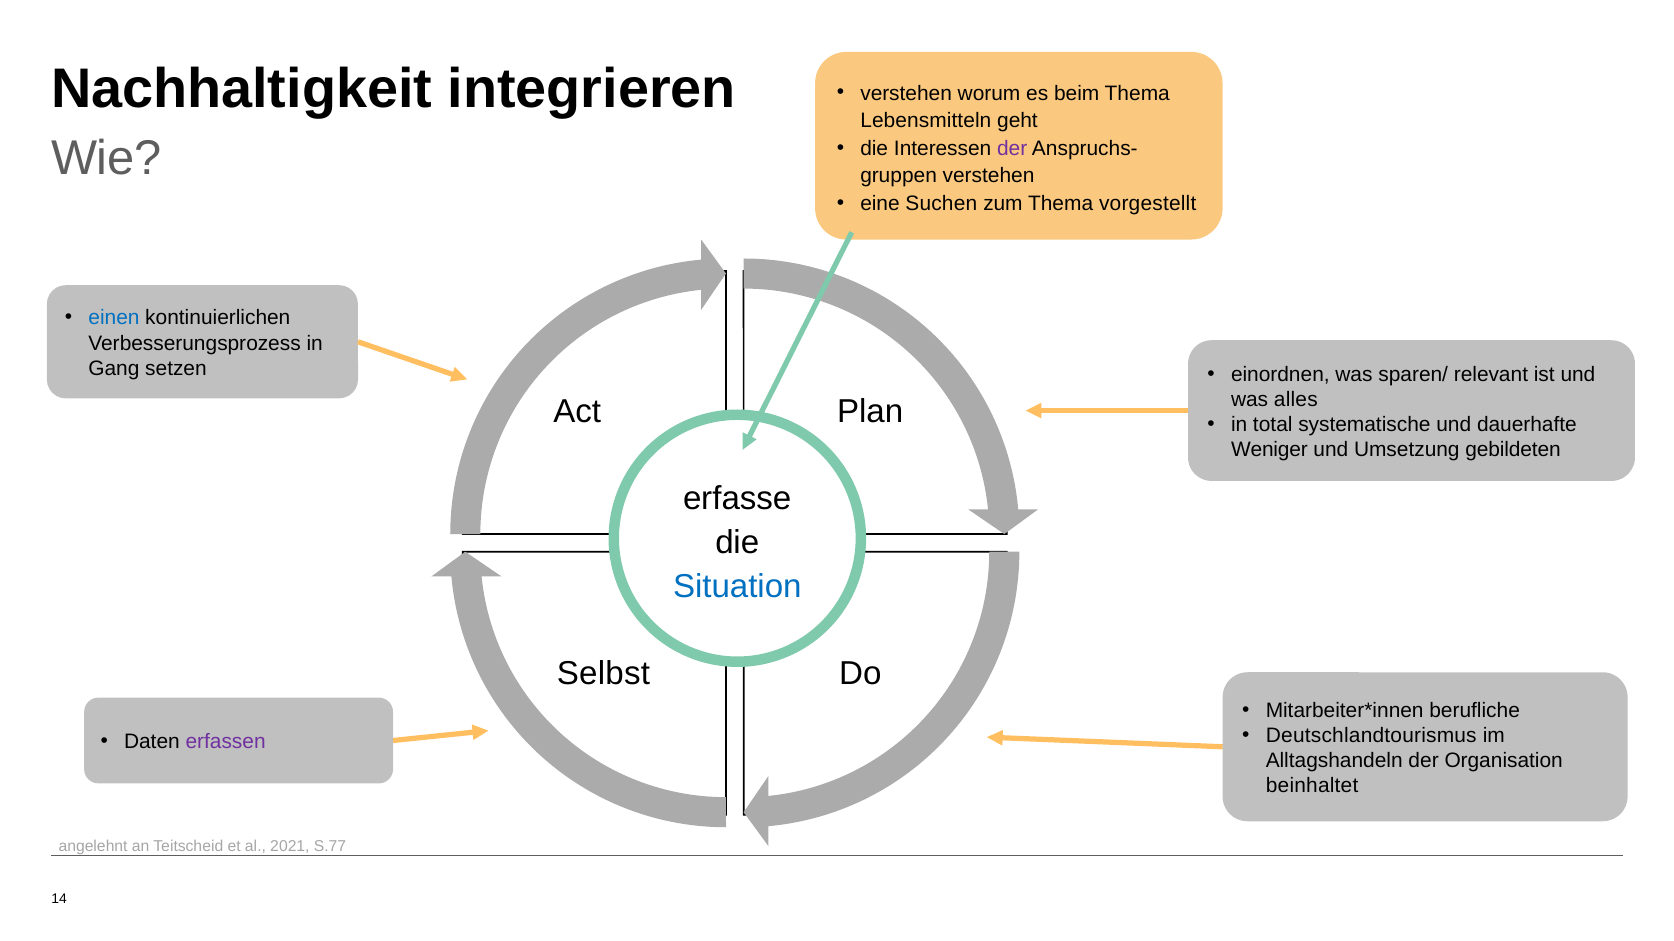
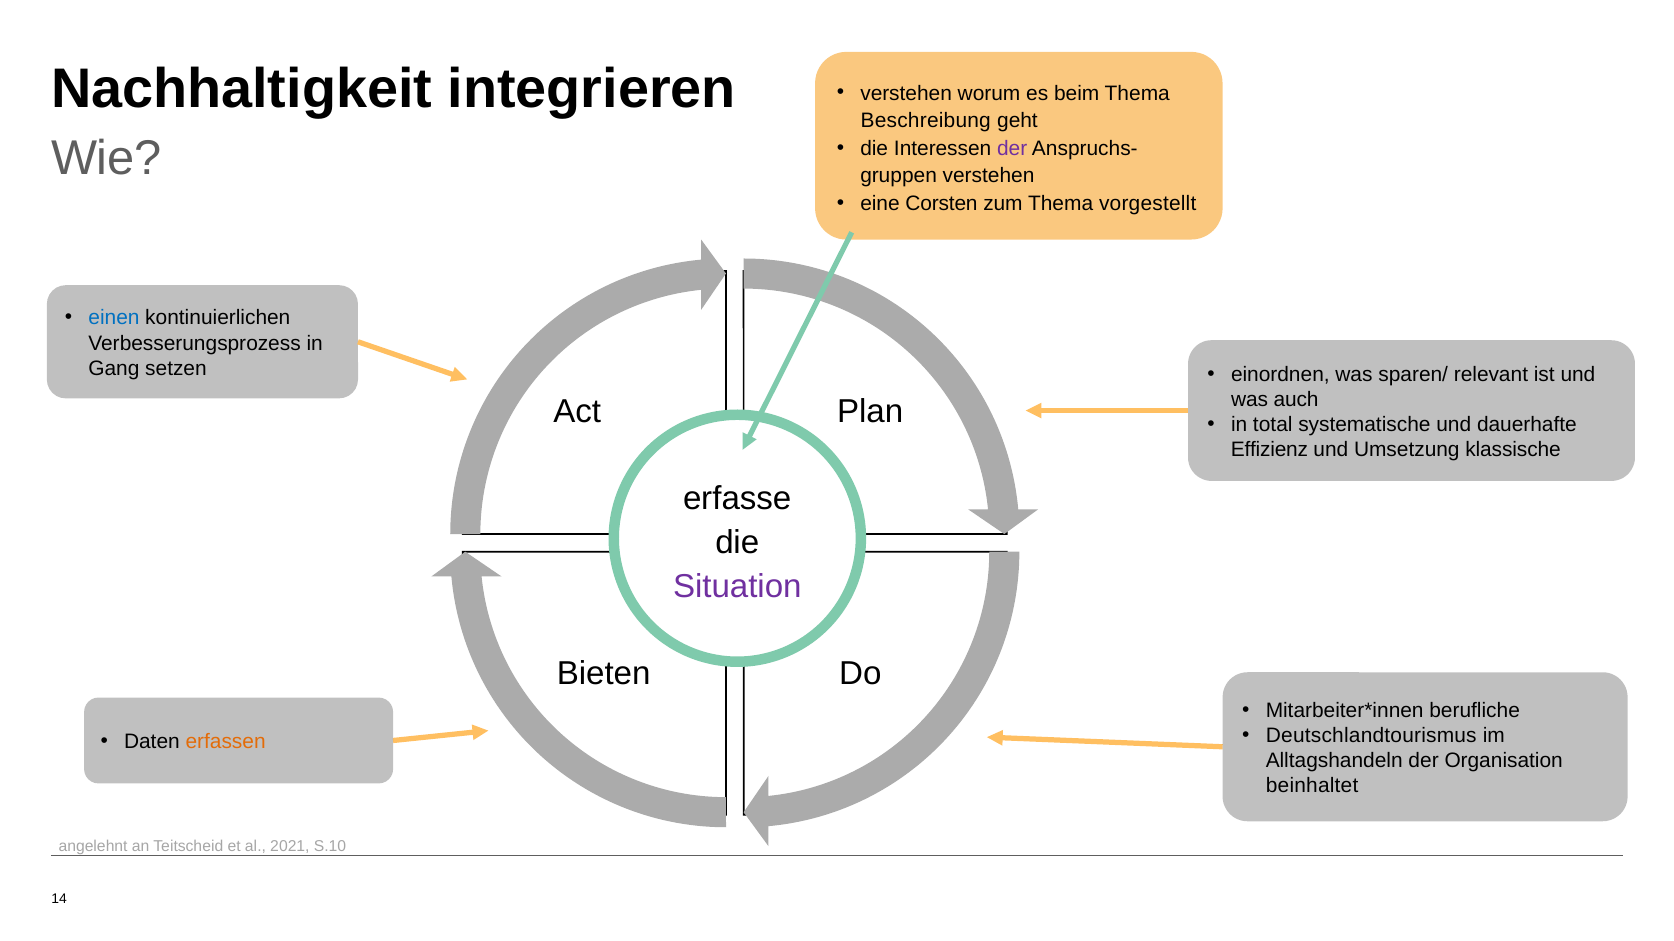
Lebensmitteln: Lebensmitteln -> Beschreibung (926, 121)
Suchen: Suchen -> Corsten (941, 204)
alles: alles -> auch (1296, 400)
Weniger: Weniger -> Effizienz (1269, 450)
gebildeten: gebildeten -> klassische (1513, 450)
Situation colour: blue -> purple (737, 587)
Selbst: Selbst -> Bieten (604, 674)
erfassen colour: purple -> orange (226, 742)
S.77: S.77 -> S.10 (330, 847)
